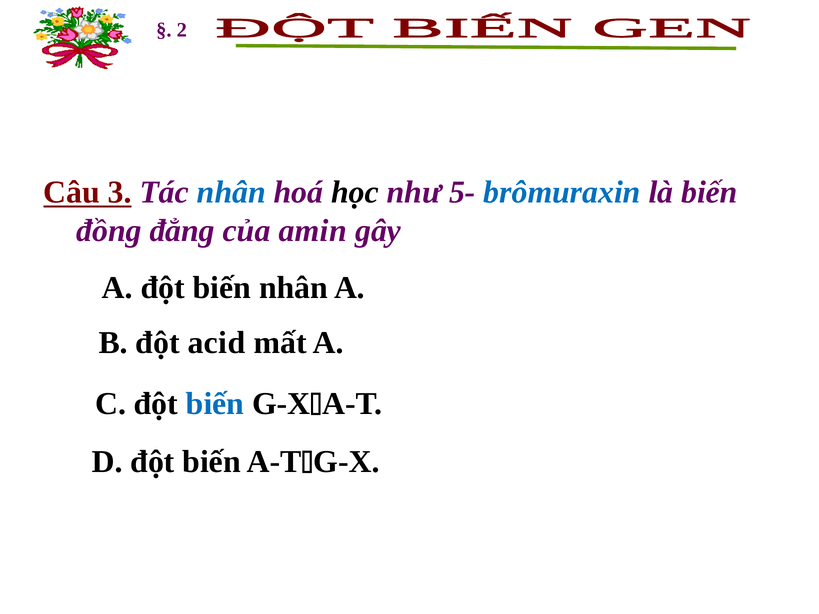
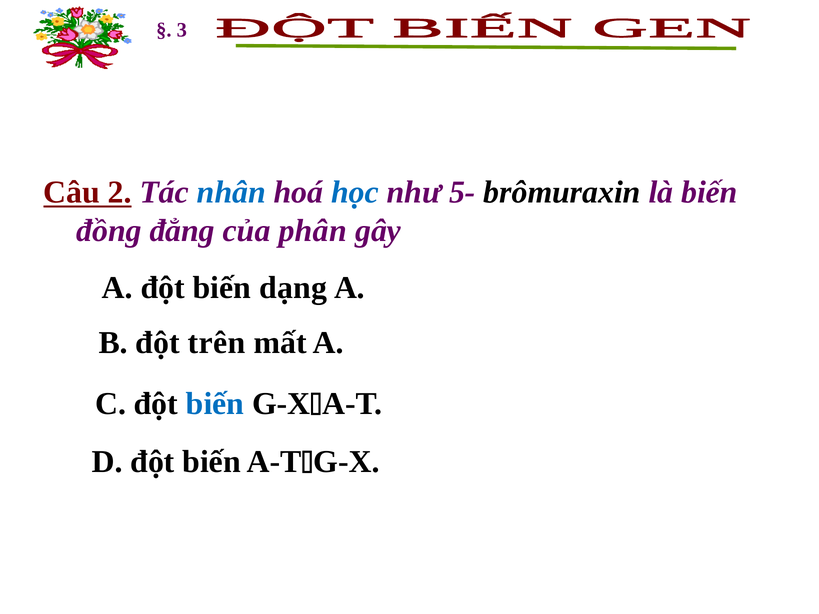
2: 2 -> 3 (182, 30)
3: 3 -> 2 (120, 193)
học colour: black -> blue (355, 193)
brômuraxin colour: blue -> black (562, 193)
amin: amin -> phân (313, 231)
biến nhân: nhân -> dạng (293, 288)
acid: acid -> trên (216, 343)
